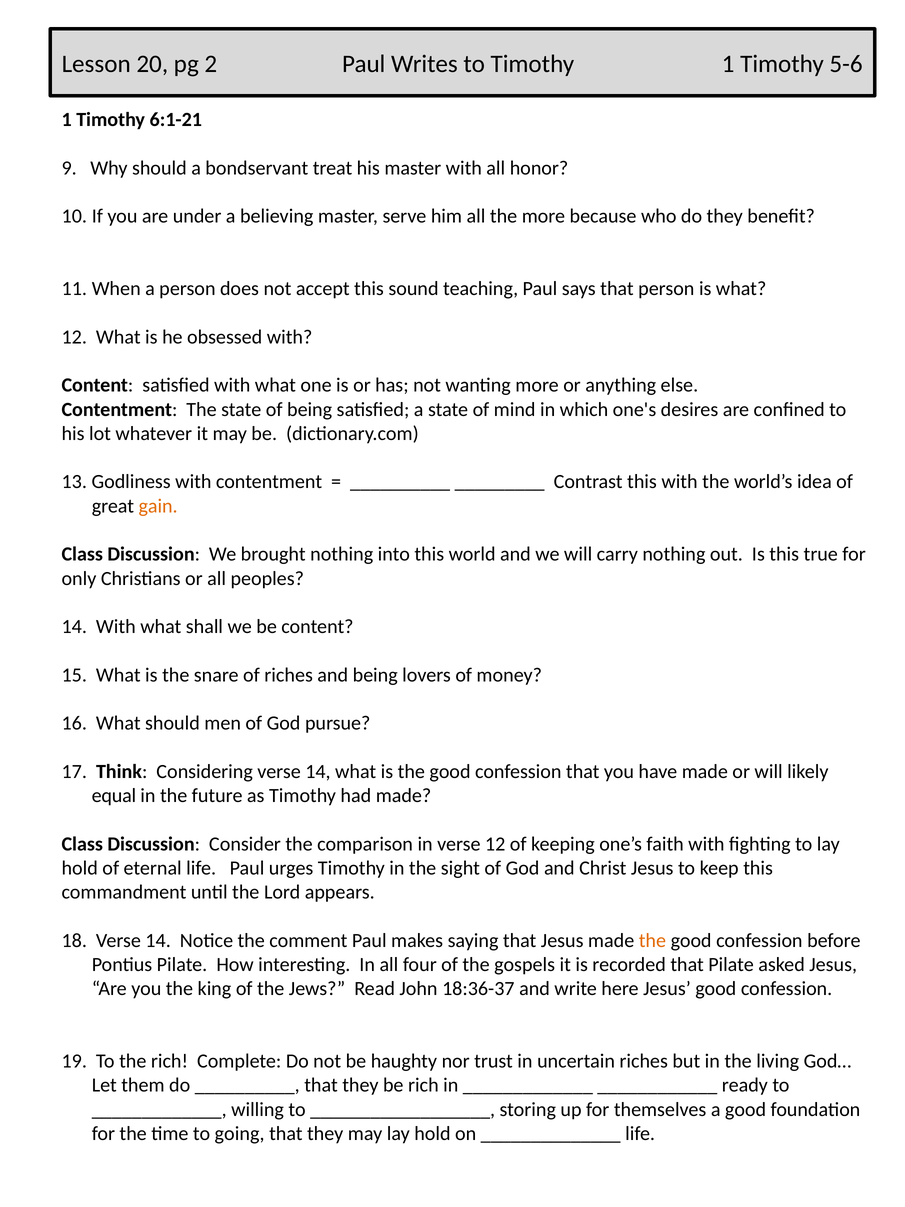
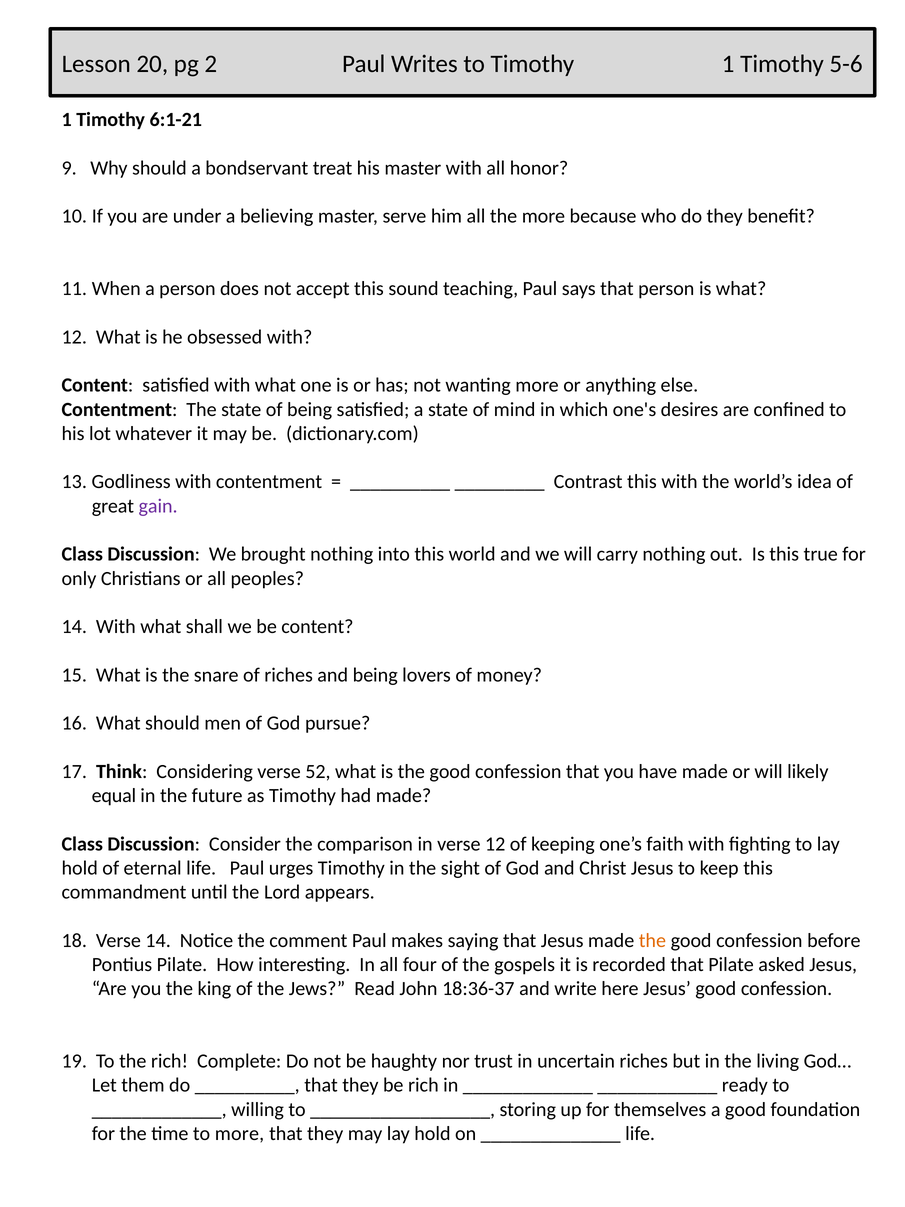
gain colour: orange -> purple (158, 506)
Considering verse 14: 14 -> 52 (318, 771)
to going: going -> more (239, 1133)
